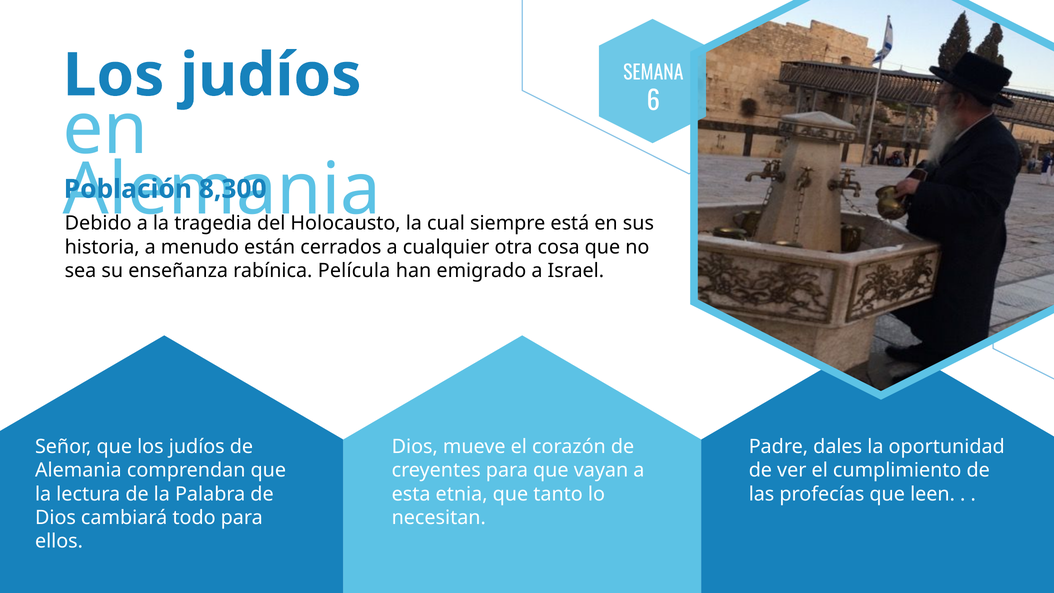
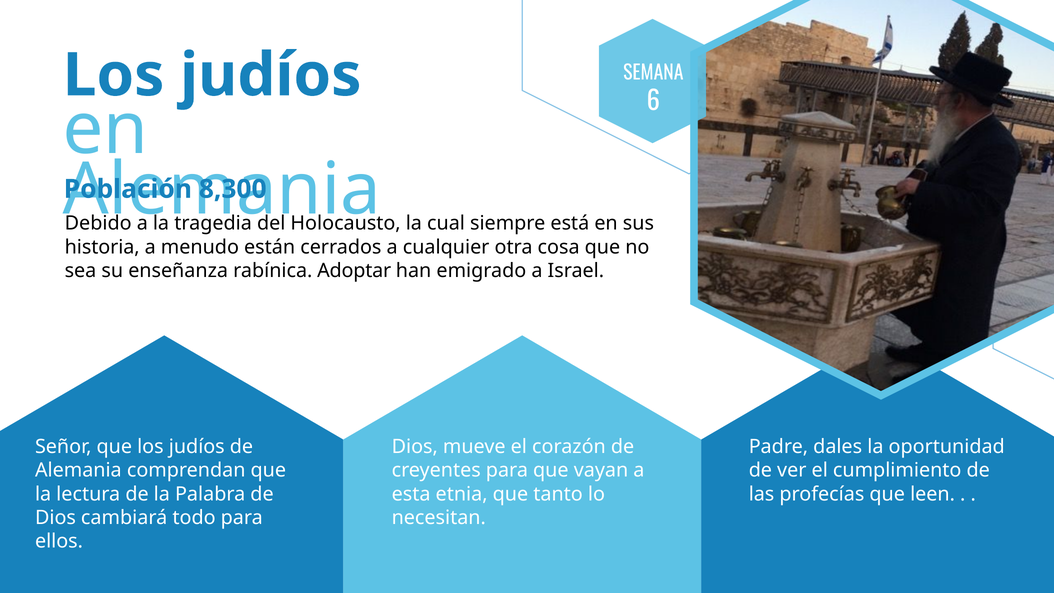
Película: Película -> Adoptar (354, 271)
